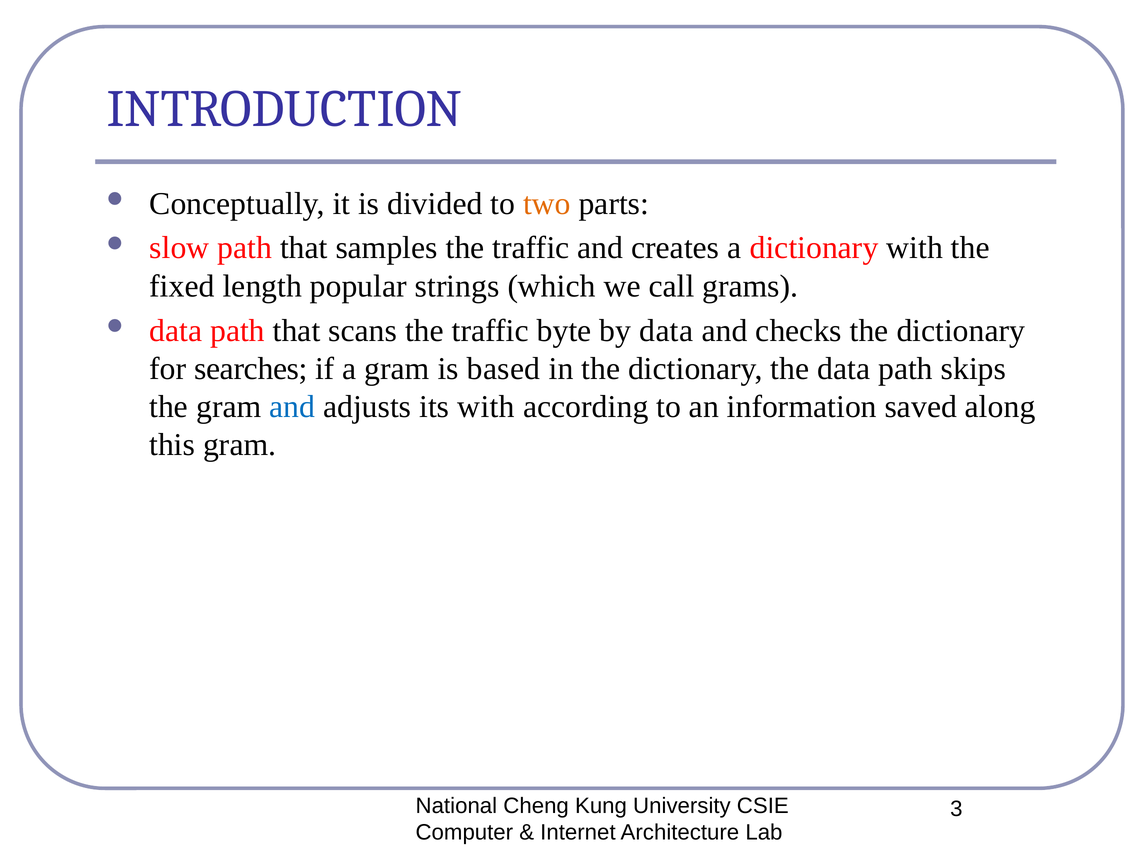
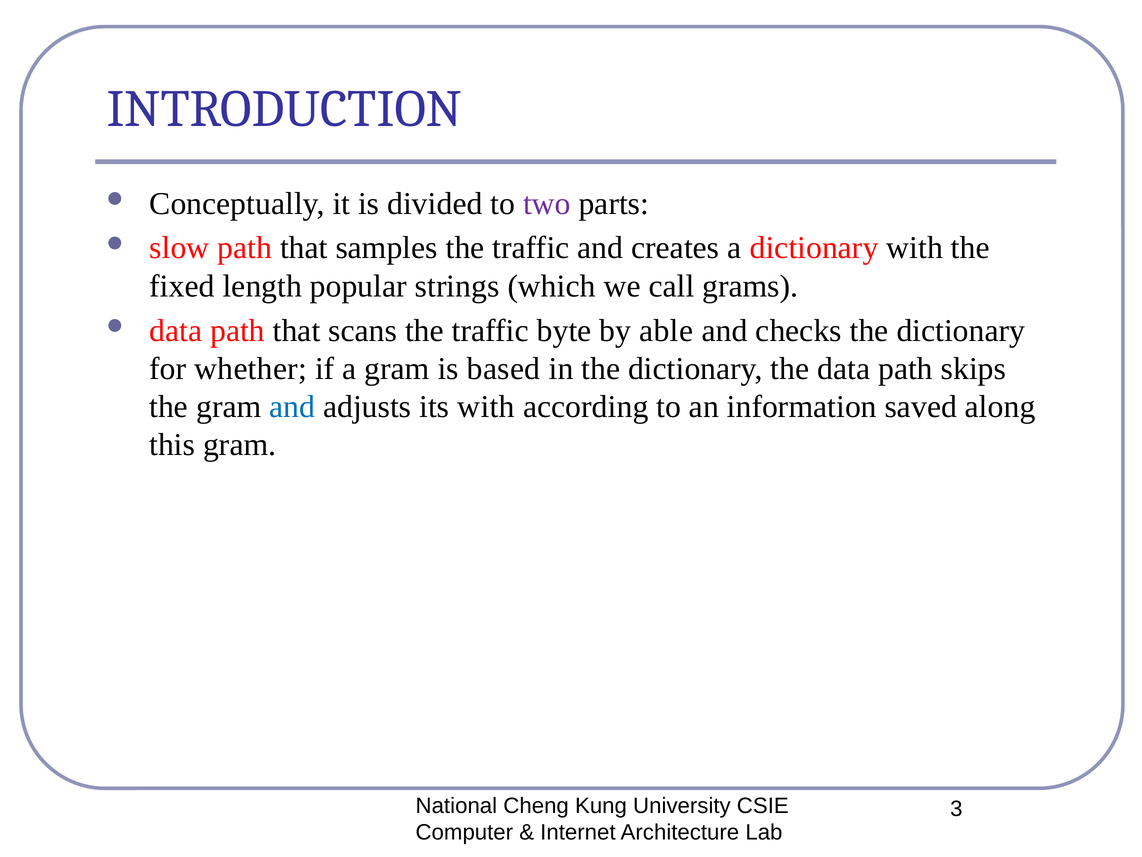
two colour: orange -> purple (547, 203)
by data: data -> able (666, 330)
searches: searches -> whether (251, 368)
